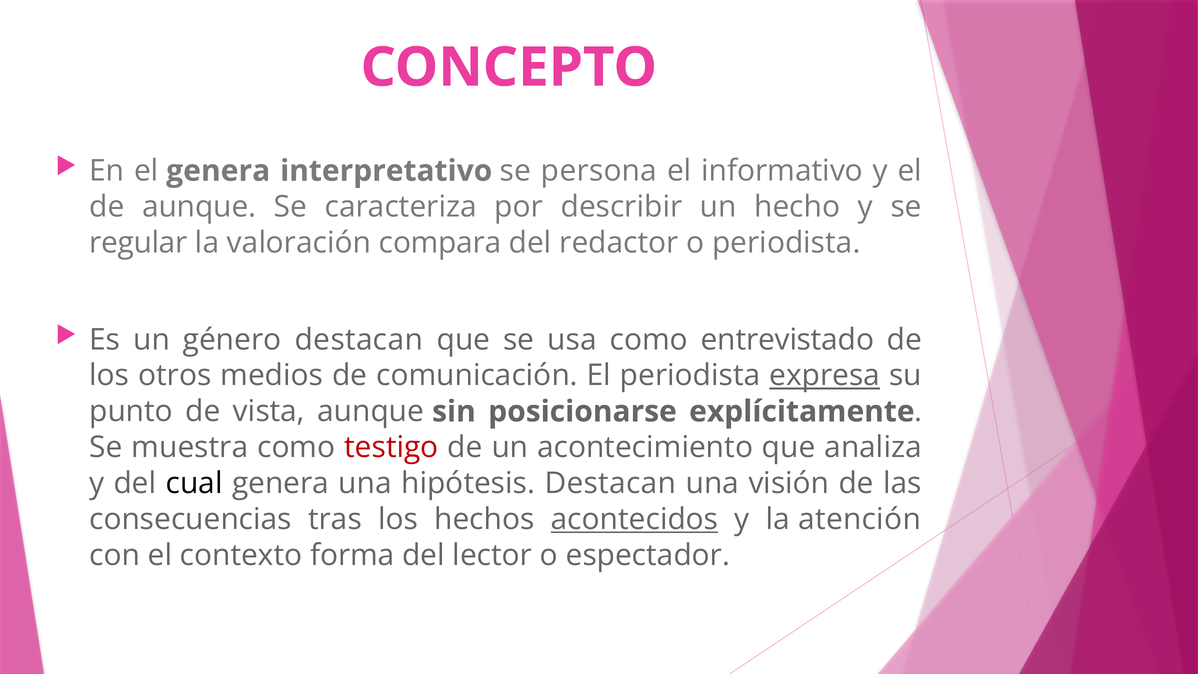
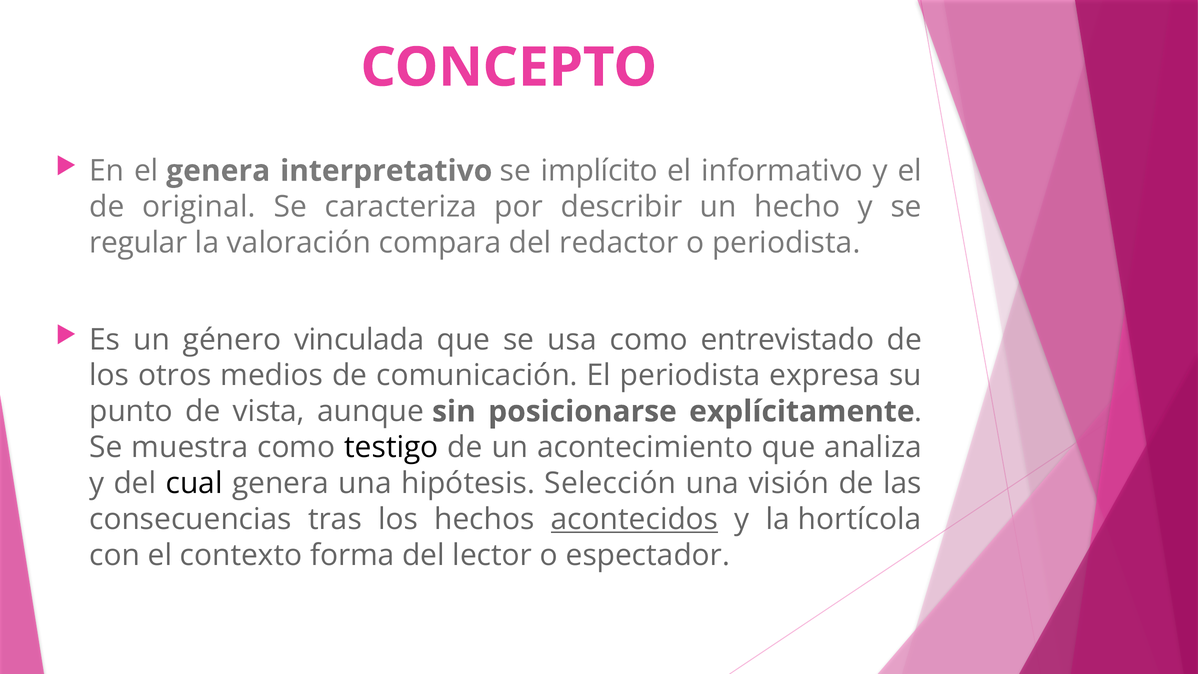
persona: persona -> implícito (599, 171)
de aunque: aunque -> original (199, 207)
género destacan: destacan -> vinculada (359, 340)
expresa underline: present -> none (825, 376)
testigo colour: red -> black (391, 447)
hipótesis Destacan: Destacan -> Selección (610, 483)
atención: atención -> hortícola (860, 519)
